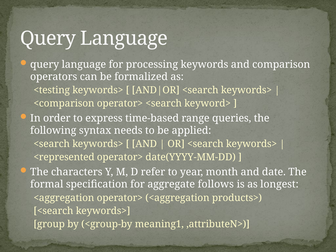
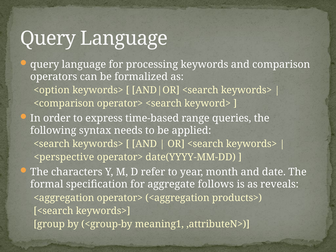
<testing: <testing -> <option (52, 90)
<represented: <represented -> <perspective (64, 157)
longest: longest -> reveals (279, 184)
